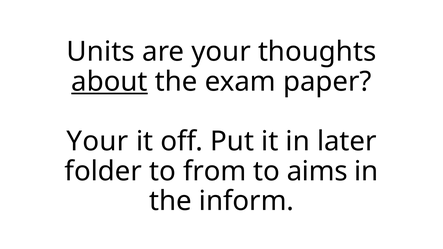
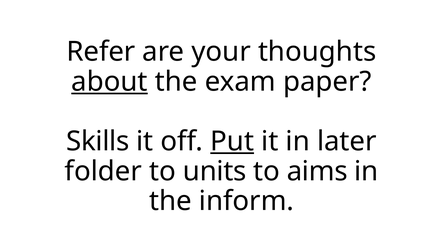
Units: Units -> Refer (101, 52)
Your: Your -> Skills (98, 141)
Put underline: none -> present (232, 141)
from: from -> units (215, 171)
